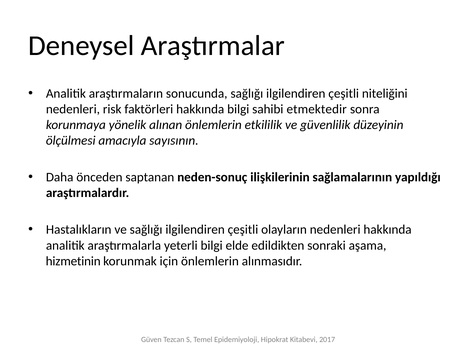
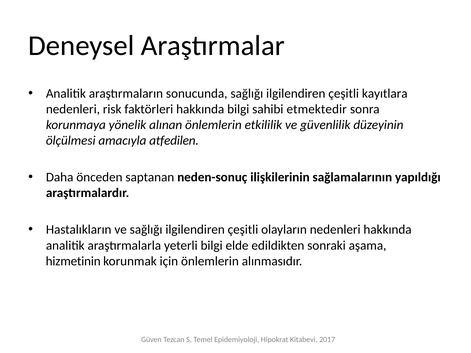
niteliğini: niteliğini -> kayıtlara (385, 94)
sayısının: sayısının -> atfedilen (174, 141)
